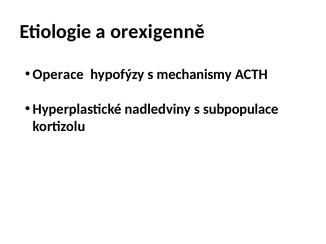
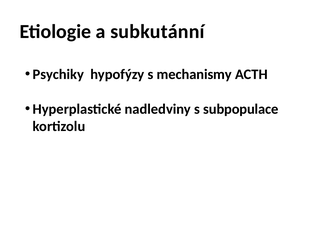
orexigenně: orexigenně -> subkutánní (157, 32)
Operace: Operace -> Psychiky (58, 75)
